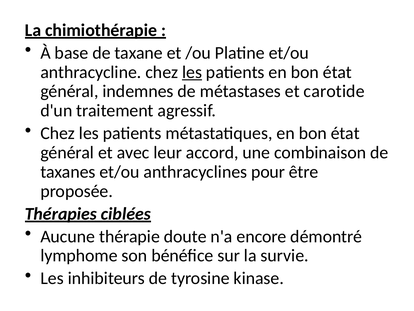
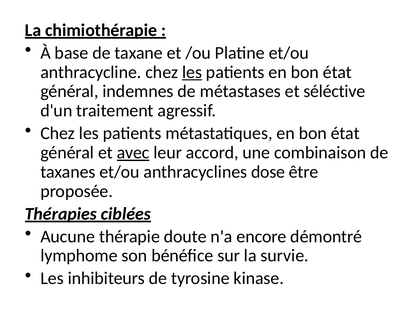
carotide: carotide -> séléctive (334, 91)
avec underline: none -> present (133, 152)
pour: pour -> dose (268, 172)
